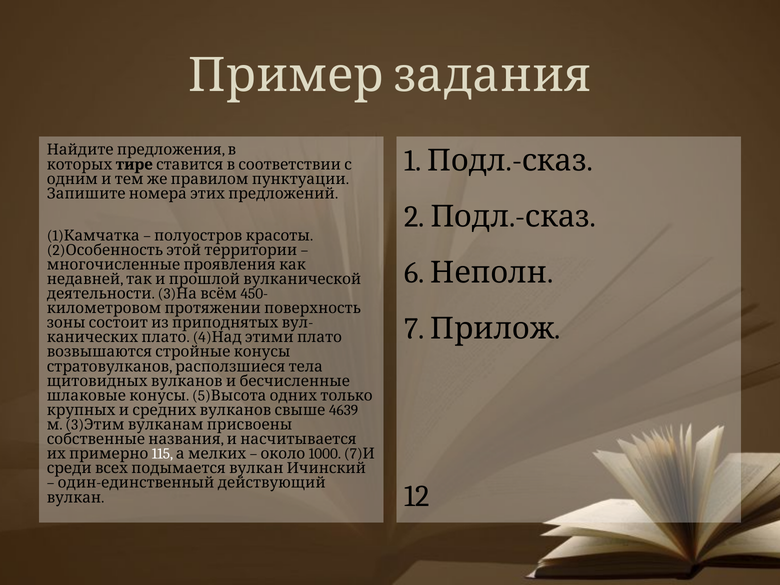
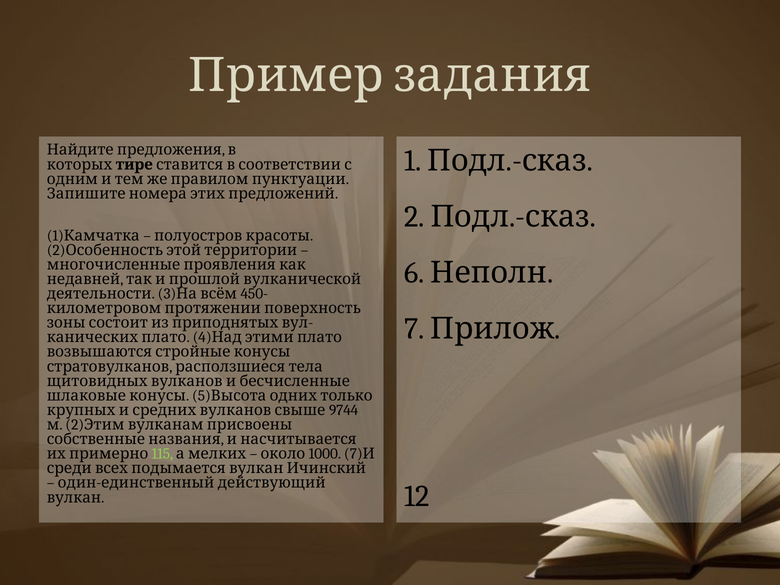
4639: 4639 -> 9744 (344, 410)
3: 3 -> 2 (75, 425)
115 colour: white -> light green (162, 454)
